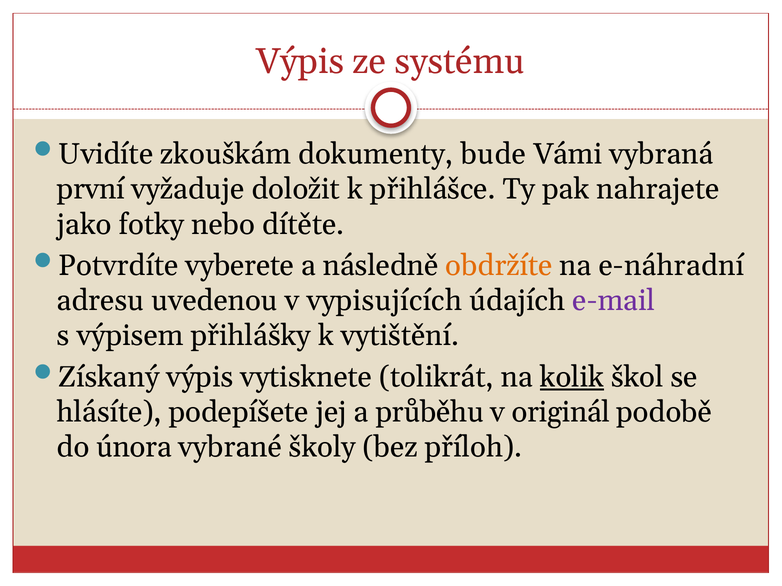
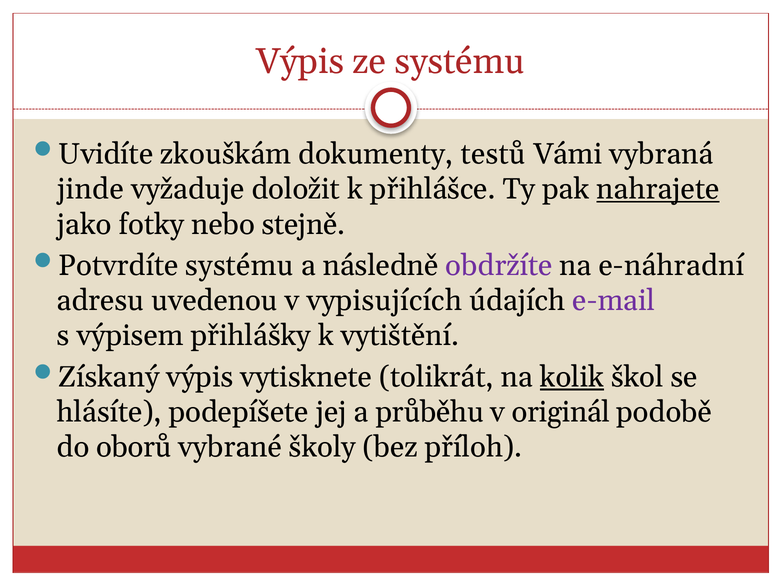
bude: bude -> testů (493, 154)
první: první -> jinde (90, 189)
nahrajete underline: none -> present (658, 189)
dítěte: dítěte -> stejně (303, 225)
Potvrdíte vyberete: vyberete -> systému (240, 266)
obdržíte colour: orange -> purple (499, 266)
února: února -> oborů (134, 448)
